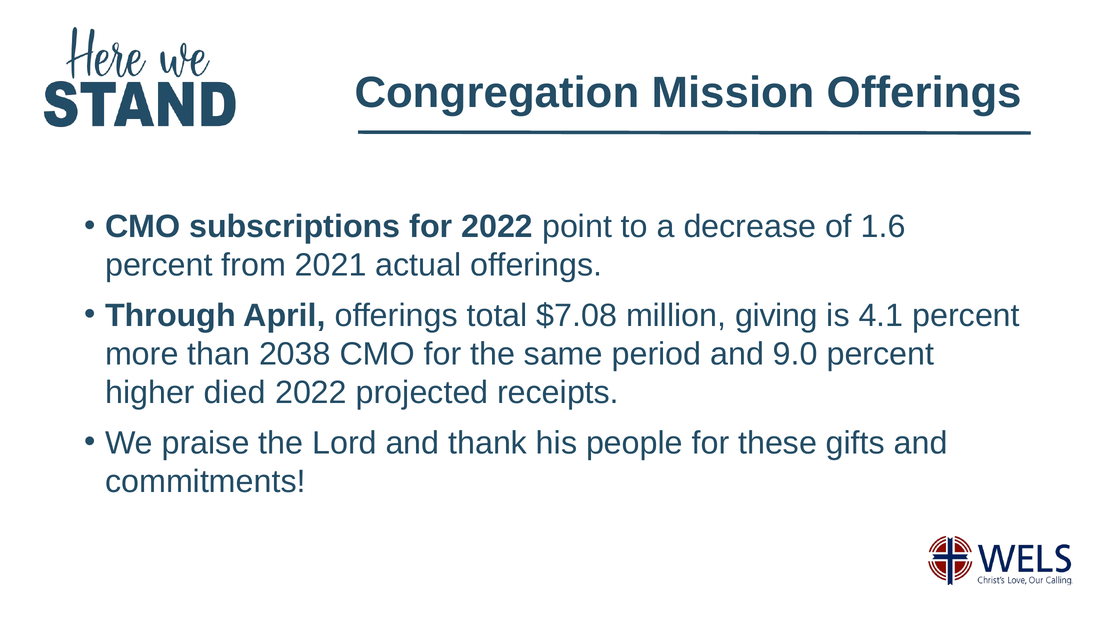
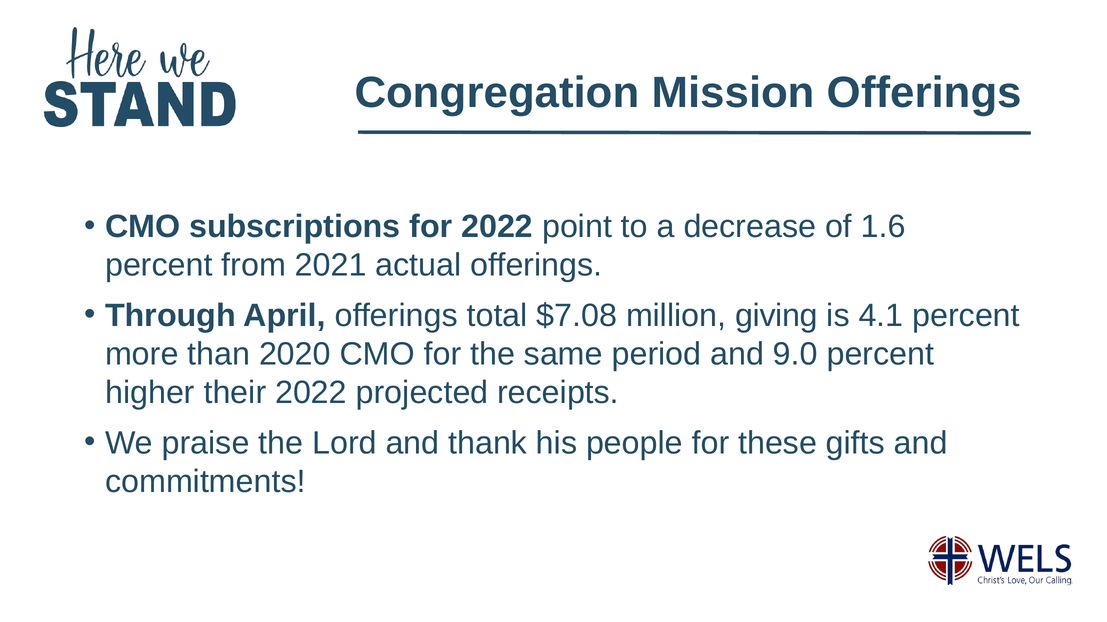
2038: 2038 -> 2020 (295, 355)
died: died -> their (235, 393)
